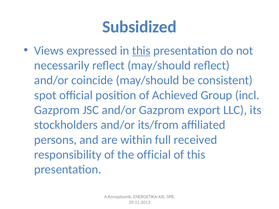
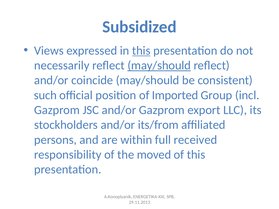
may/should underline: none -> present (159, 65)
spot: spot -> such (45, 95)
Achieved: Achieved -> Imported (175, 95)
the official: official -> moved (154, 155)
